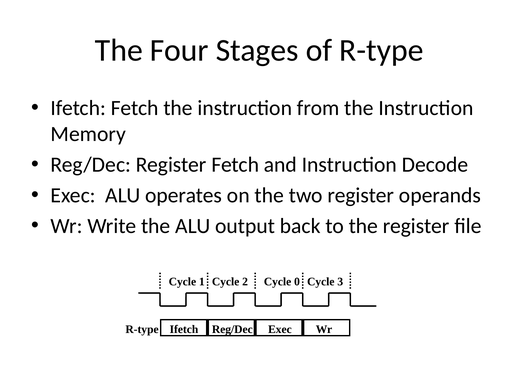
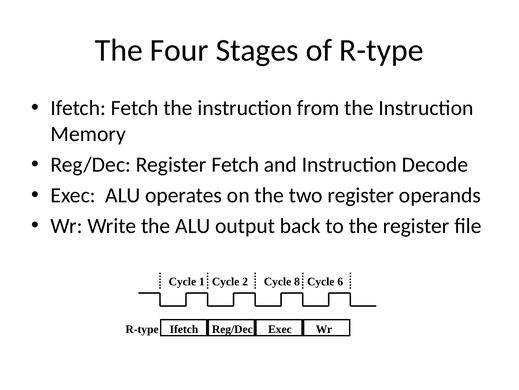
0: 0 -> 8 (297, 281)
3: 3 -> 6 (340, 281)
